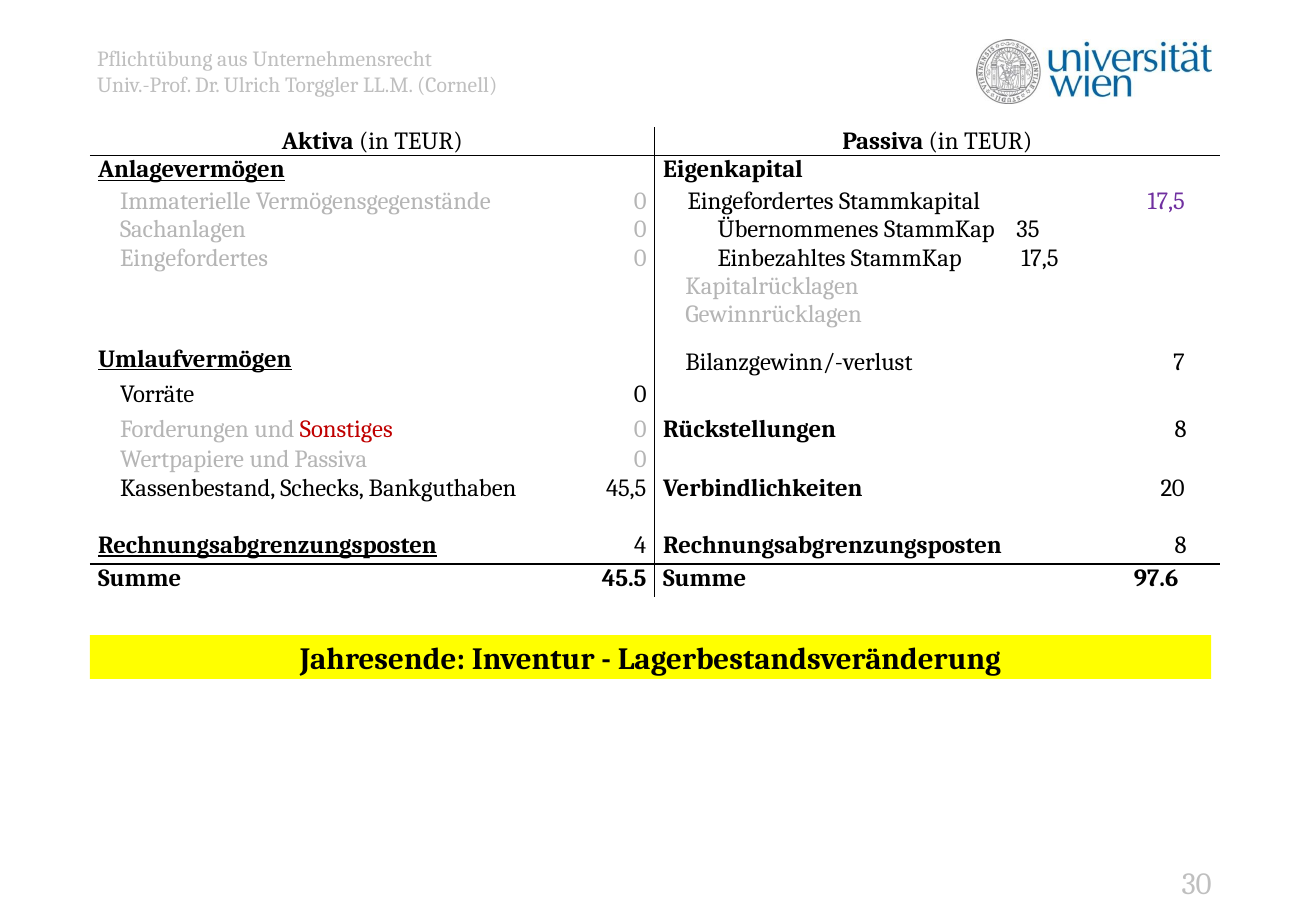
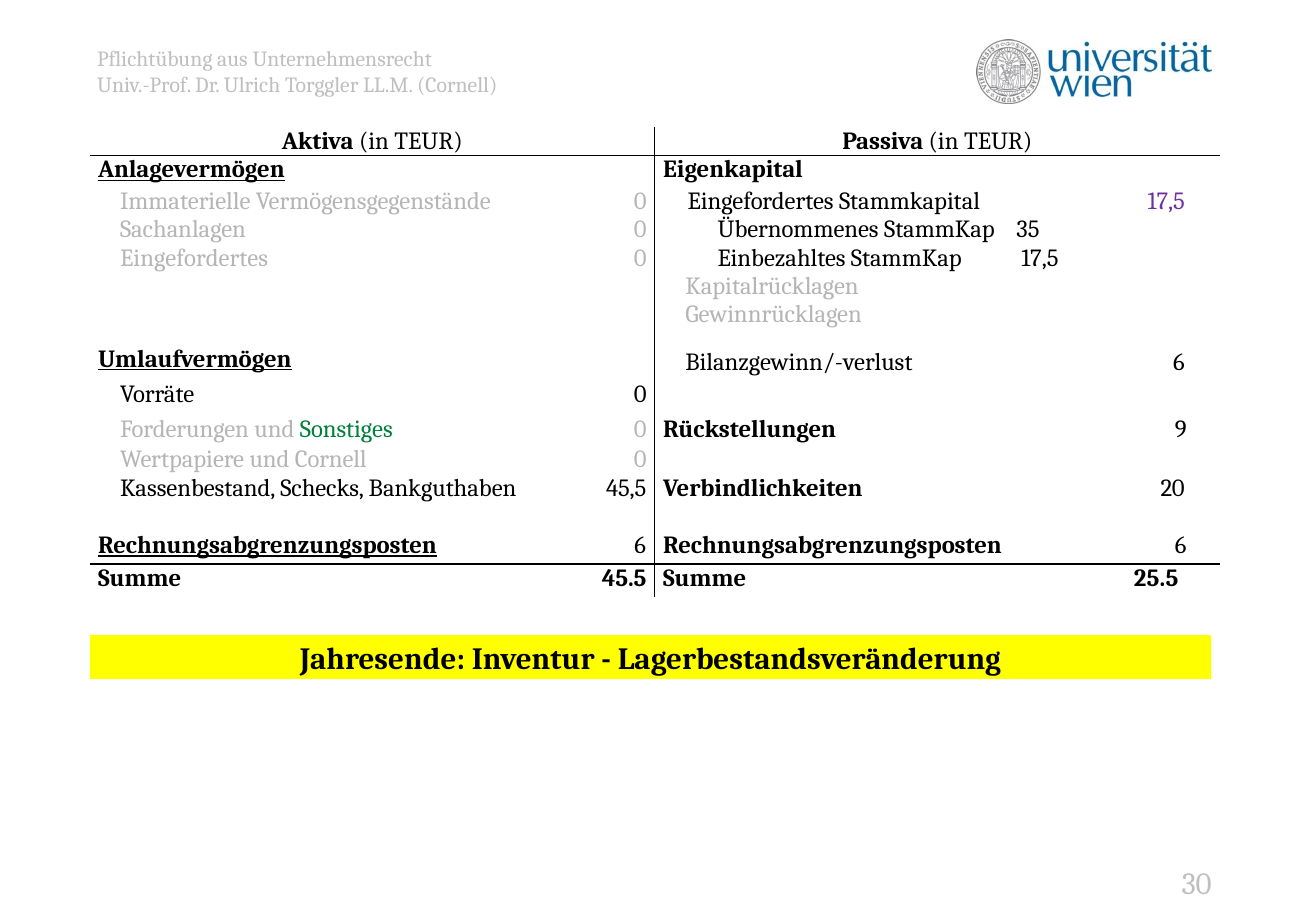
Bilanzgewinn/-verlust 7: 7 -> 6 (1179, 362)
Sonstiges colour: red -> green (346, 429)
Rückstellungen 8: 8 -> 9 (1181, 429)
und Passiva: Passiva -> Cornell (331, 460)
4: 4 -> 6 (640, 545)
8: 8 -> 6 (1181, 545)
97.6: 97.6 -> 25.5 (1156, 578)
